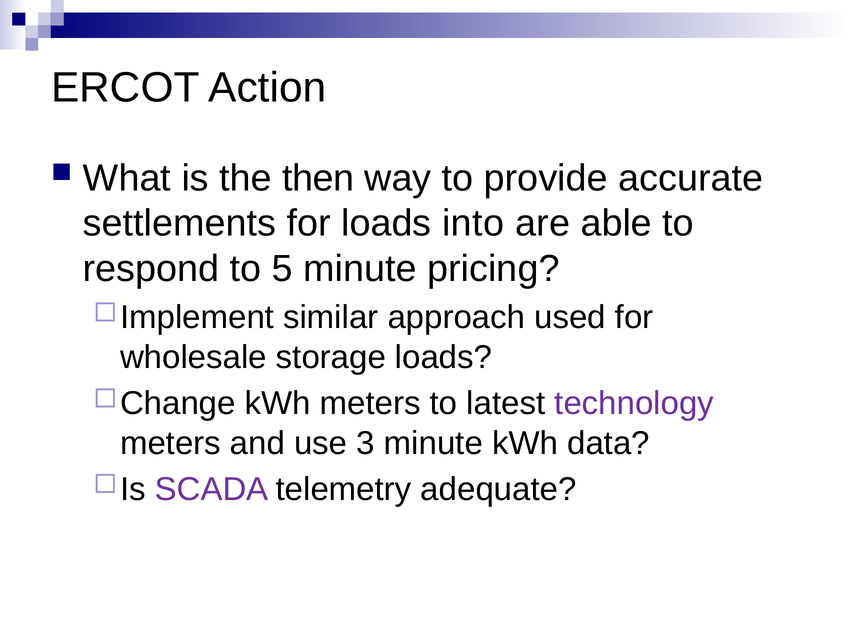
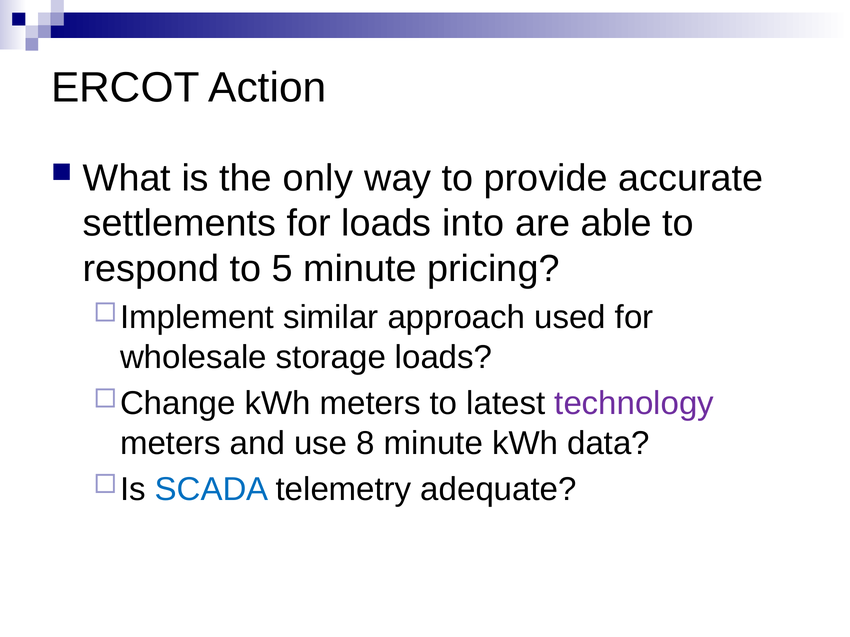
then: then -> only (318, 178)
3: 3 -> 8 (366, 444)
SCADA colour: purple -> blue (212, 490)
